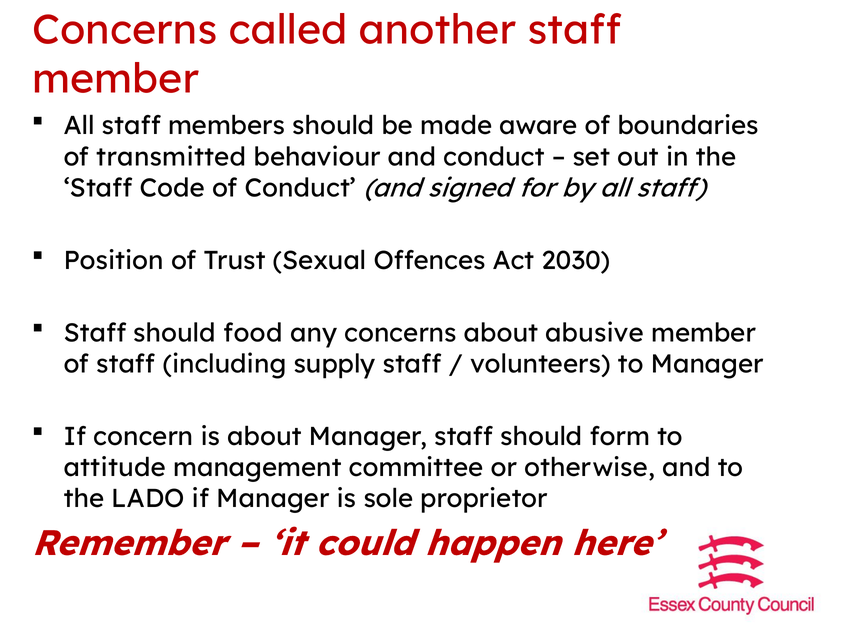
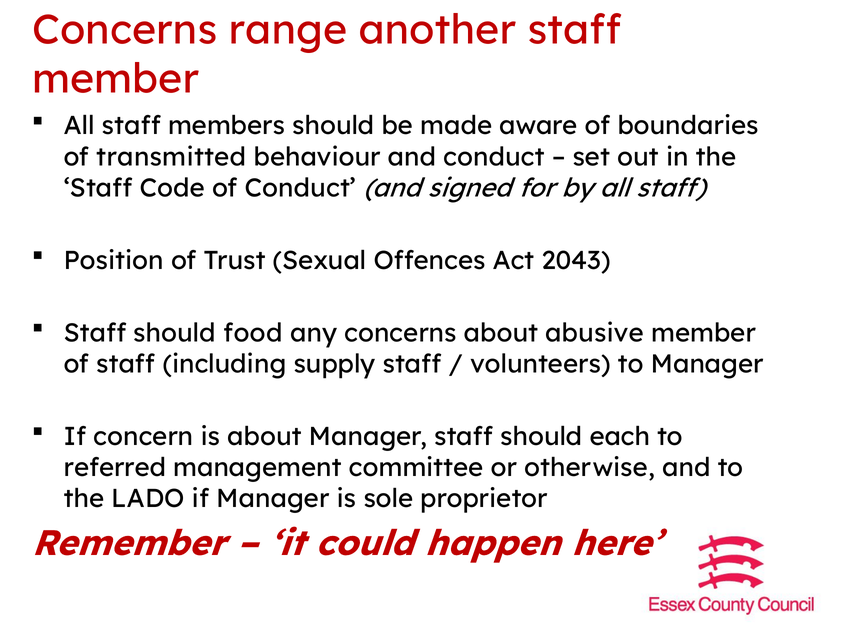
called: called -> range (288, 30)
2030: 2030 -> 2043 (576, 261)
form: form -> each (620, 437)
attitude: attitude -> referred (115, 468)
